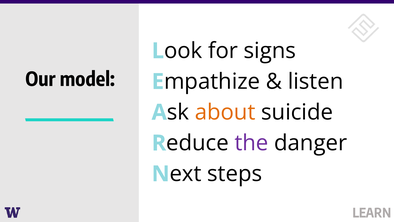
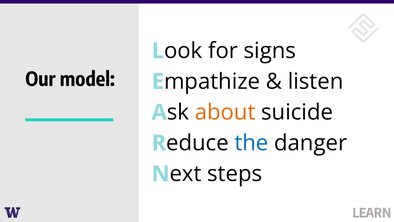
the colour: purple -> blue (251, 143)
